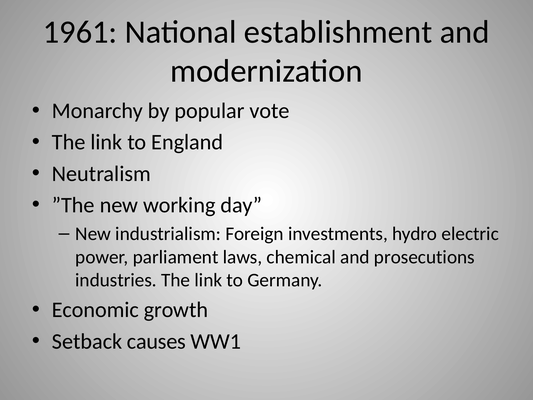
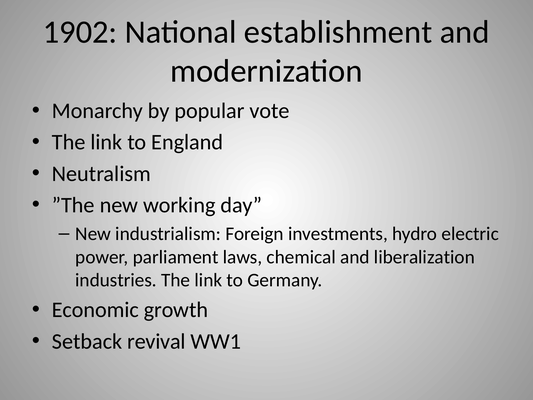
1961: 1961 -> 1902 (80, 32)
prosecutions: prosecutions -> liberalization (424, 257)
causes: causes -> revival (156, 341)
